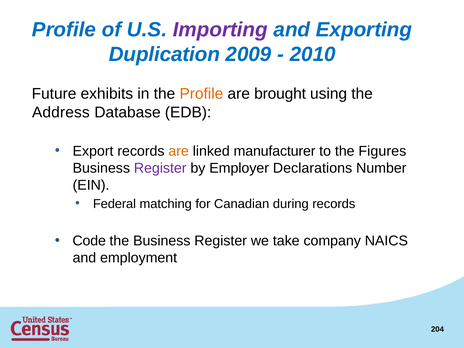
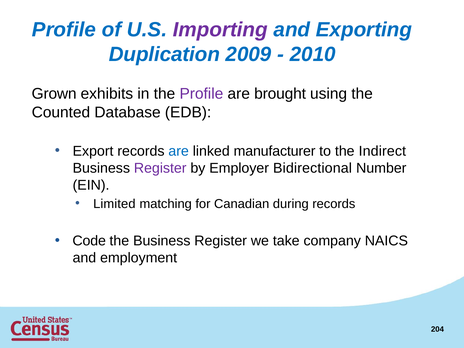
Future: Future -> Grown (54, 94)
Profile colour: orange -> purple (201, 94)
Address: Address -> Counted (61, 112)
are colour: orange -> blue (179, 151)
Figures: Figures -> Indirect (382, 151)
Declarations: Declarations -> Bidirectional (313, 168)
Federal: Federal -> Limited (114, 204)
